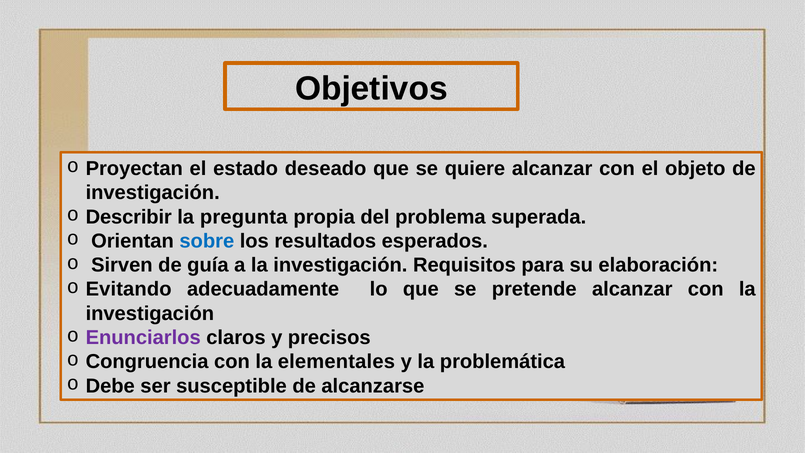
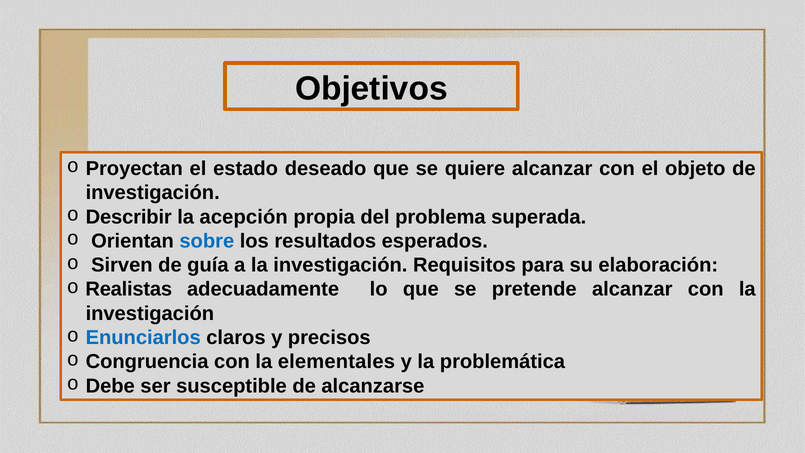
pregunta: pregunta -> acepción (244, 217)
Evitando: Evitando -> Realistas (129, 289)
Enunciarlos colour: purple -> blue (143, 338)
